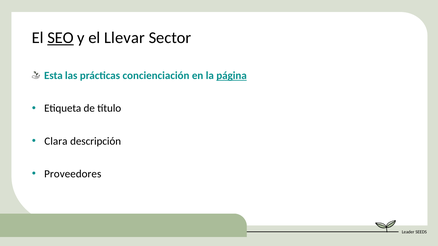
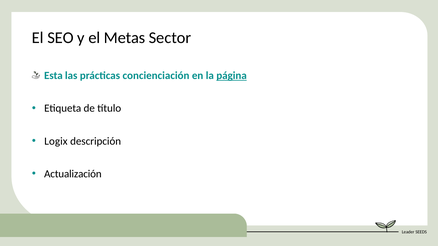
SEO underline: present -> none (61, 38)
Llevar: Llevar -> Metas (125, 38)
Clara: Clara -> Logix (56, 141)
Proveedores: Proveedores -> Actualización (73, 174)
